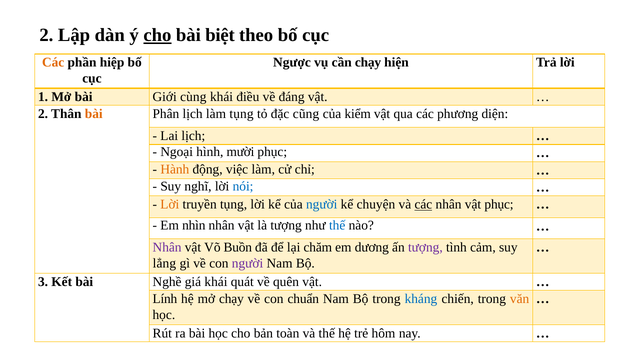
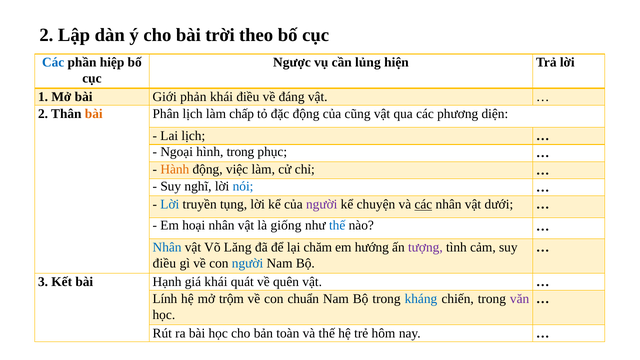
cho underline: present -> none (157, 35)
biệt: biệt -> trời (220, 35)
Các colour: orange -> blue (53, 63)
cần chạy: chạy -> lủng (368, 63)
cùng: cùng -> phản (193, 97)
làm tụng: tụng -> chấp (242, 114)
đặc cũng: cũng -> động (306, 114)
kiểm: kiểm -> cũng (358, 114)
hình mười: mười -> trong (240, 152)
Lời colour: orange -> blue (170, 204)
người colour: blue -> purple (322, 204)
vật phục: phục -> dưới (499, 204)
nhìn: nhìn -> hoại (194, 225)
là tượng: tượng -> giống (286, 225)
Nhân colour: purple -> blue (167, 247)
Buồn: Buồn -> Lăng (238, 247)
dương: dương -> hướng (372, 247)
lẳng: lẳng -> điều (164, 263)
người colour: purple -> blue (248, 263)
Nghề: Nghề -> Hạnh (167, 282)
mở chạy: chạy -> trộm (231, 299)
văn colour: orange -> purple (520, 299)
